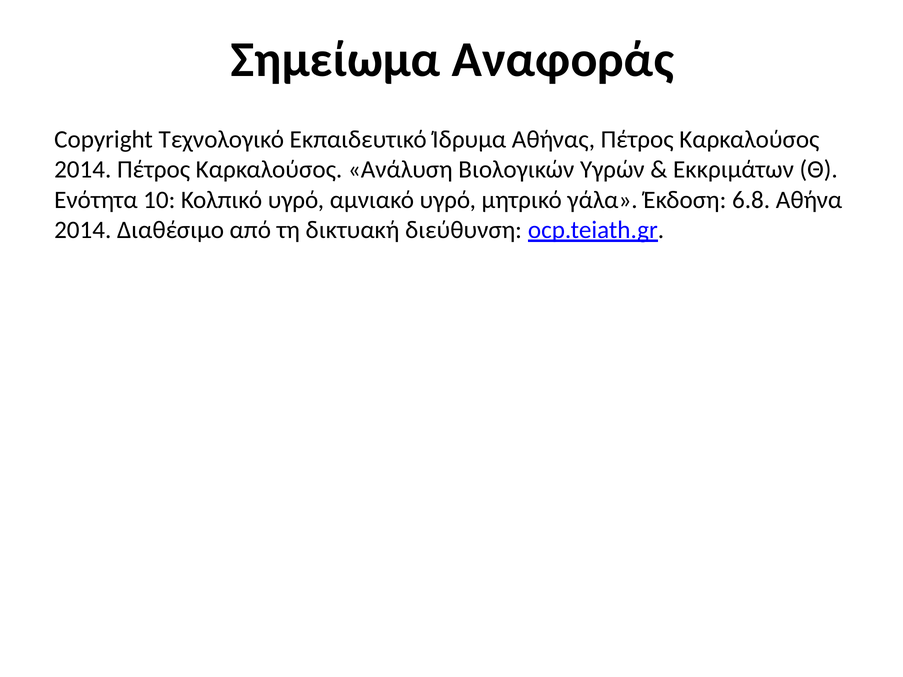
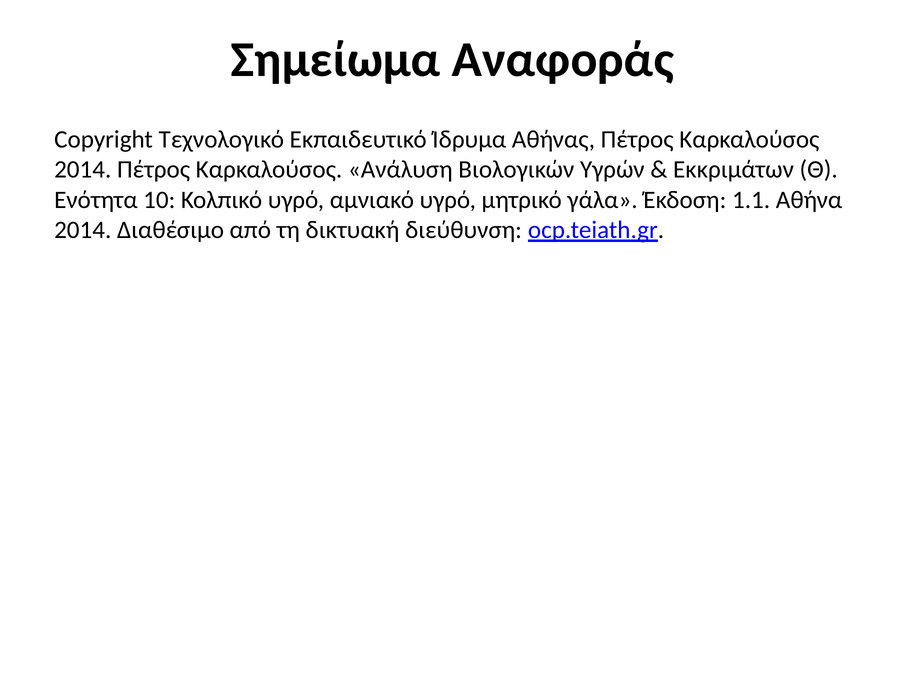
6.8: 6.8 -> 1.1 (751, 200)
